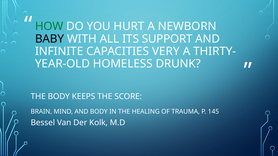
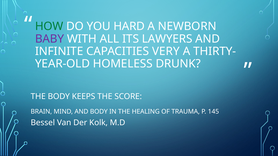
HURT: HURT -> HARD (129, 26)
BABY colour: black -> purple (50, 39)
SUPPORT: SUPPORT -> LAWYERS (167, 39)
